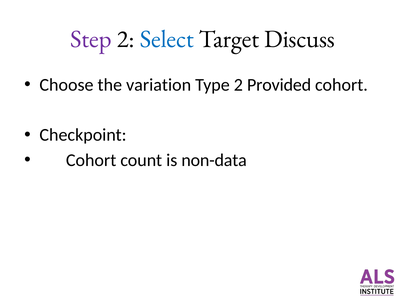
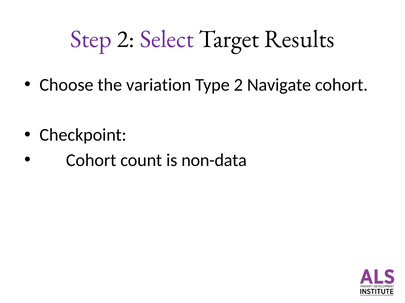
Select colour: blue -> purple (167, 39)
Discuss: Discuss -> Results (299, 39)
Provided: Provided -> Navigate (279, 85)
